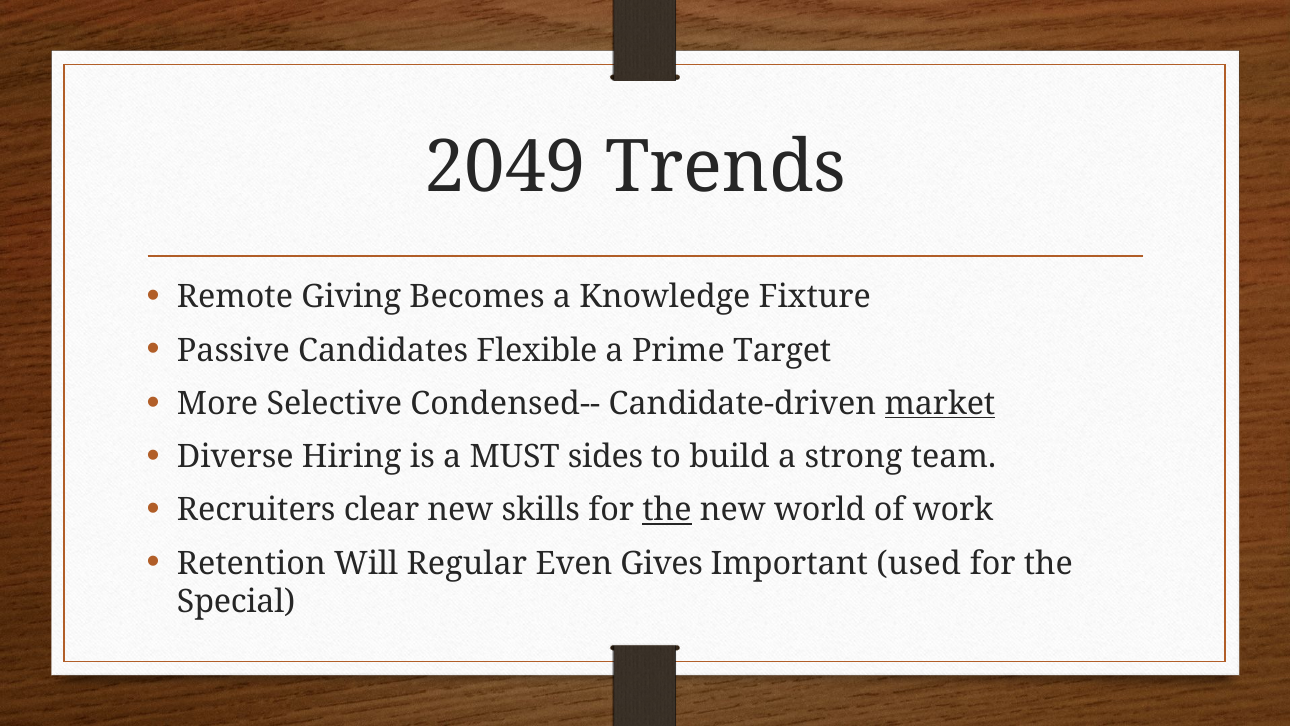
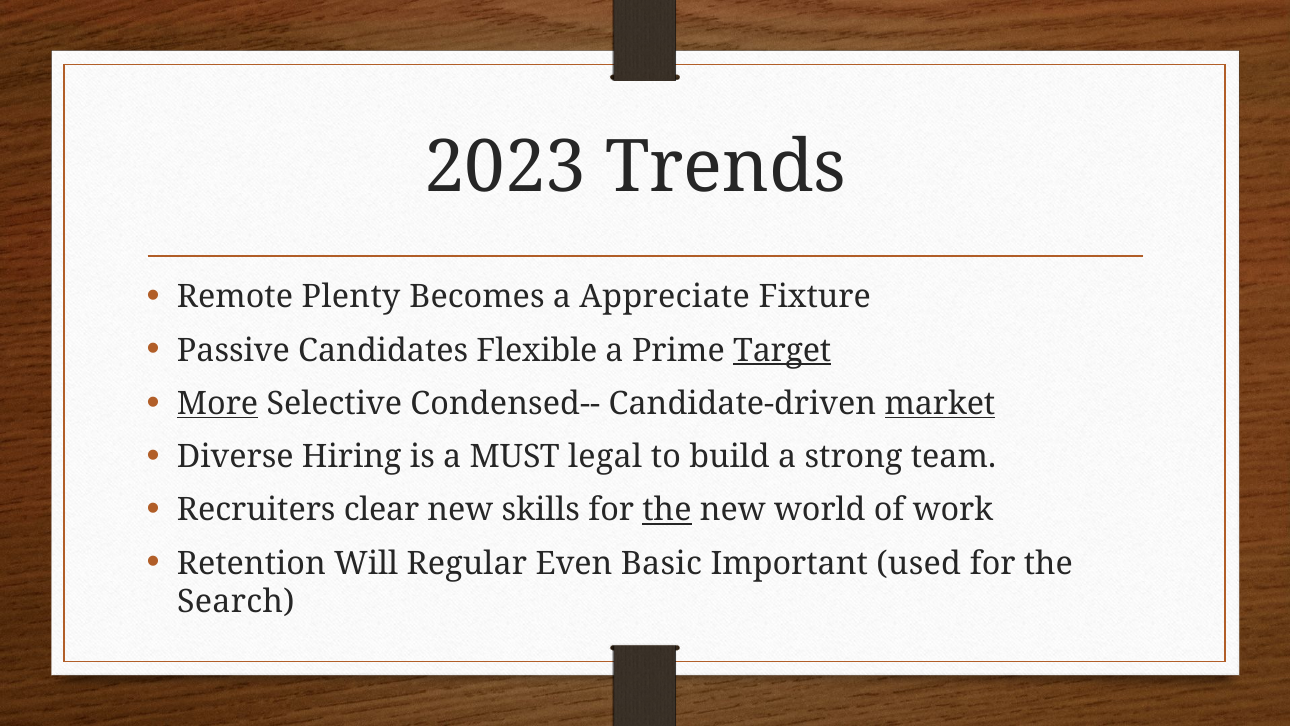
2049: 2049 -> 2023 (505, 168)
Giving: Giving -> Plenty (351, 297)
Knowledge: Knowledge -> Appreciate (665, 297)
Target underline: none -> present (782, 350)
More underline: none -> present (218, 403)
sides: sides -> legal (605, 457)
Gives: Gives -> Basic (661, 563)
Special: Special -> Search (236, 602)
